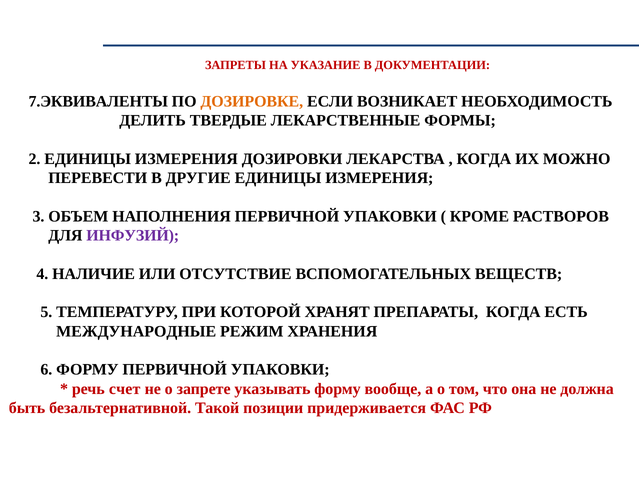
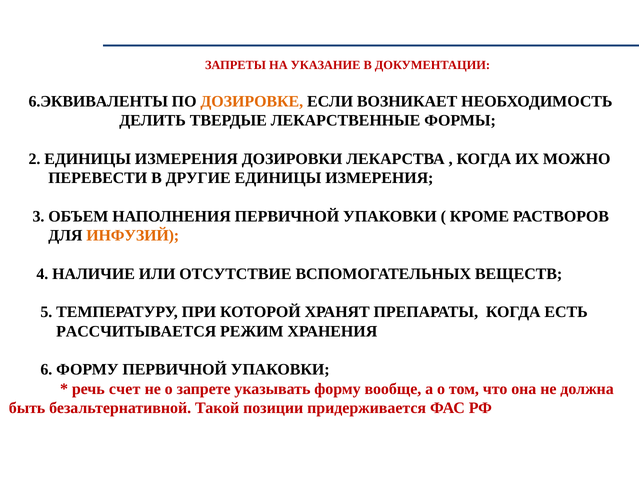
7.ЭКВИВАЛЕНТЫ: 7.ЭКВИВАЛЕНТЫ -> 6.ЭКВИВАЛЕНТЫ (98, 101)
ИНФУЗИЙ colour: purple -> orange (133, 236)
МЕЖДУНАРОДНЫЕ: МЕЖДУНАРОДНЫЕ -> РАССЧИТЫВАЕТСЯ (136, 332)
